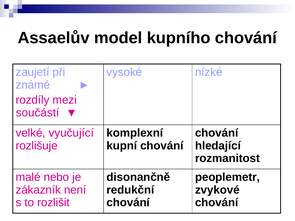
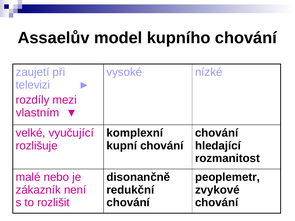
známé: známé -> televizi (33, 85)
součástí: součástí -> vlastním (38, 113)
